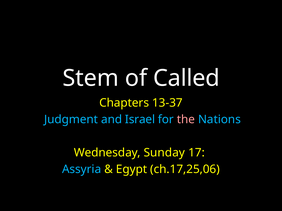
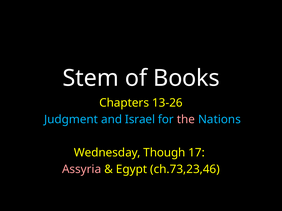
Called: Called -> Books (186, 78)
13-37: 13-37 -> 13-26 (167, 103)
Sunday: Sunday -> Though (164, 153)
Assyria colour: light blue -> pink (82, 170)
ch.17,25,06: ch.17,25,06 -> ch.73,23,46 (185, 170)
